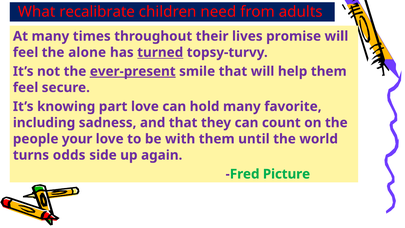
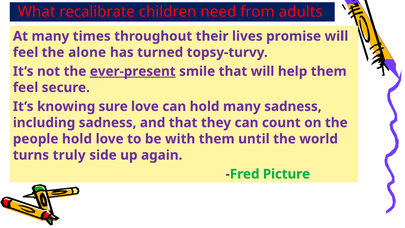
turned underline: present -> none (160, 52)
part: part -> sure (113, 106)
many favorite: favorite -> sadness (293, 106)
people your: your -> hold (77, 139)
odds: odds -> truly (69, 155)
